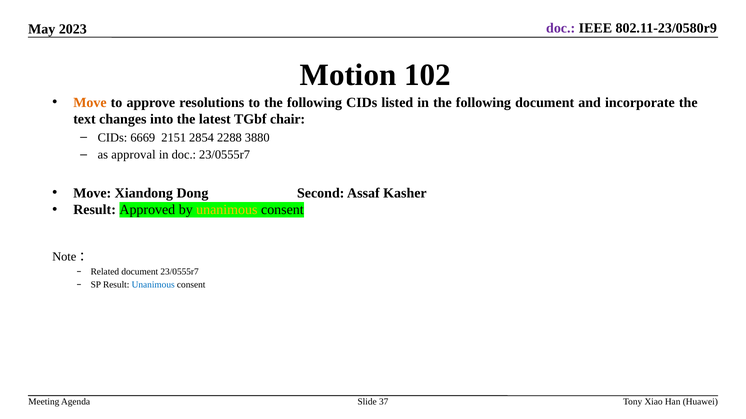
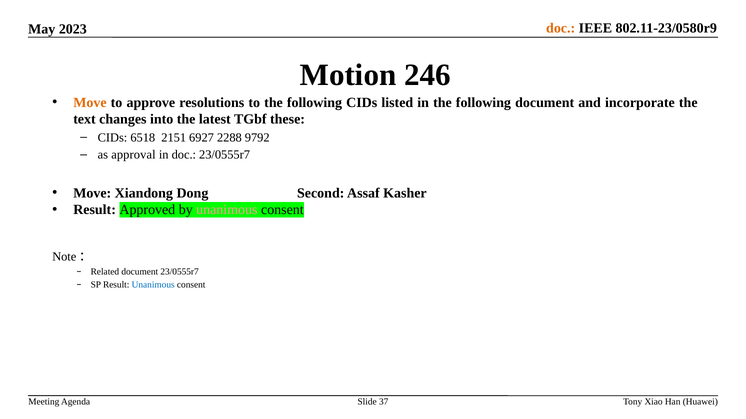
doc colour: purple -> orange (561, 28)
102: 102 -> 246 (427, 75)
chair: chair -> these (288, 119)
6669: 6669 -> 6518 (143, 138)
2854: 2854 -> 6927 (202, 138)
3880: 3880 -> 9792 (257, 138)
unanimous colour: yellow -> pink (227, 210)
